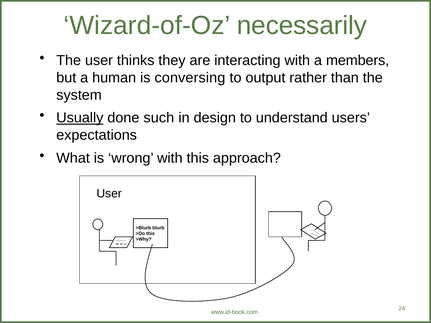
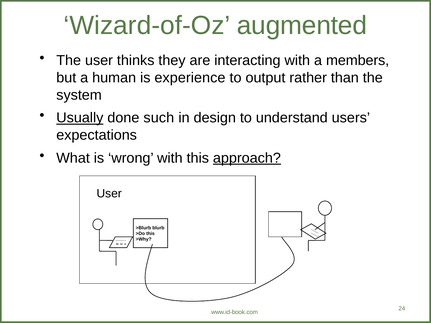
necessarily: necessarily -> augmented (302, 25)
conversing: conversing -> experience (190, 78)
approach underline: none -> present (247, 158)
